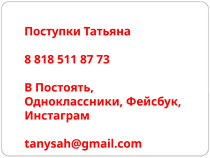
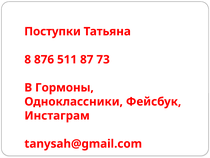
818: 818 -> 876 (44, 59)
Постоять: Постоять -> Гормоны (64, 87)
